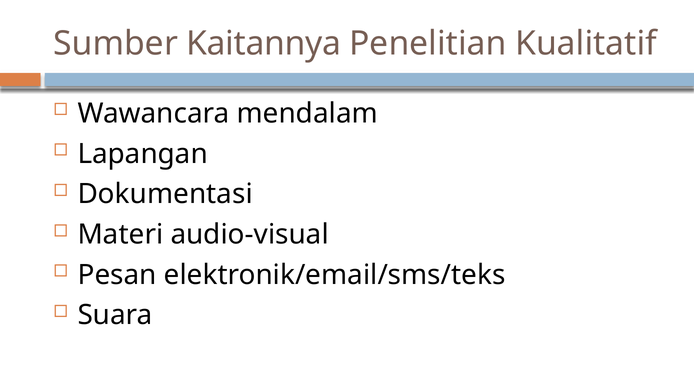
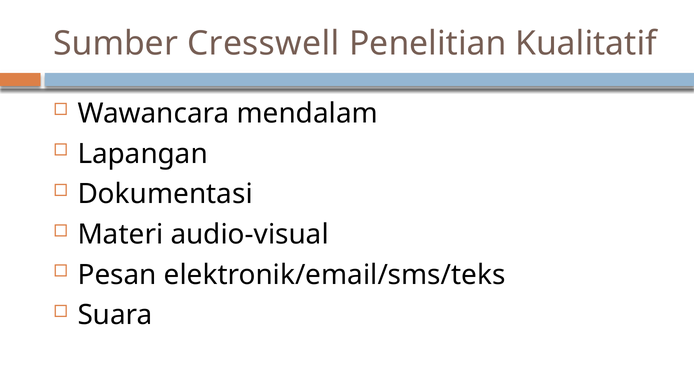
Kaitannya: Kaitannya -> Cresswell (263, 44)
